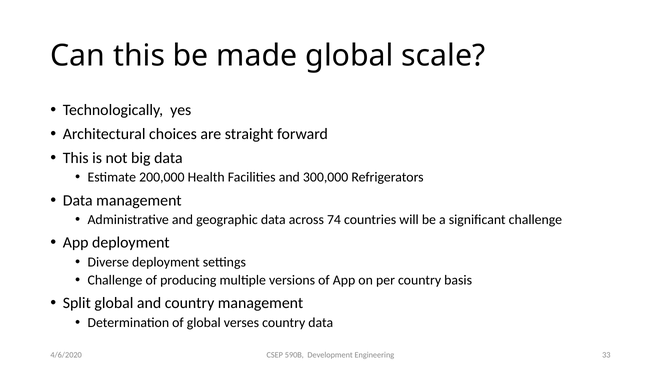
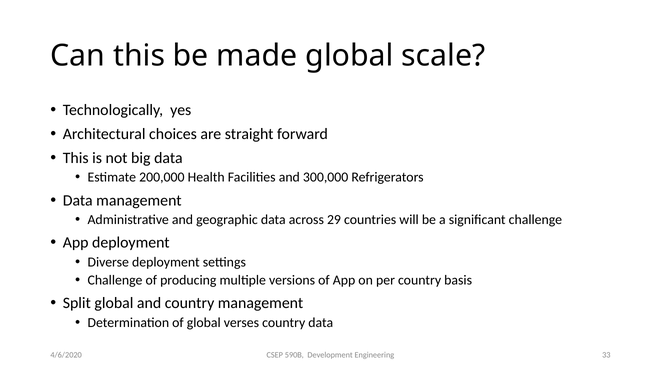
74: 74 -> 29 (334, 220)
